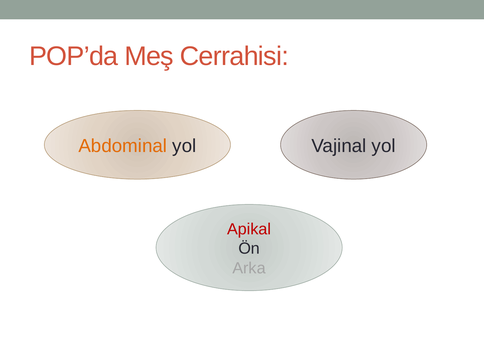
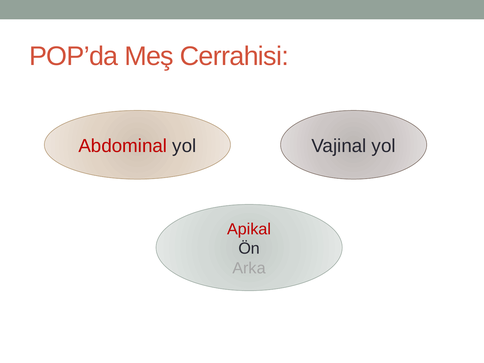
Abdominal colour: orange -> red (123, 146)
